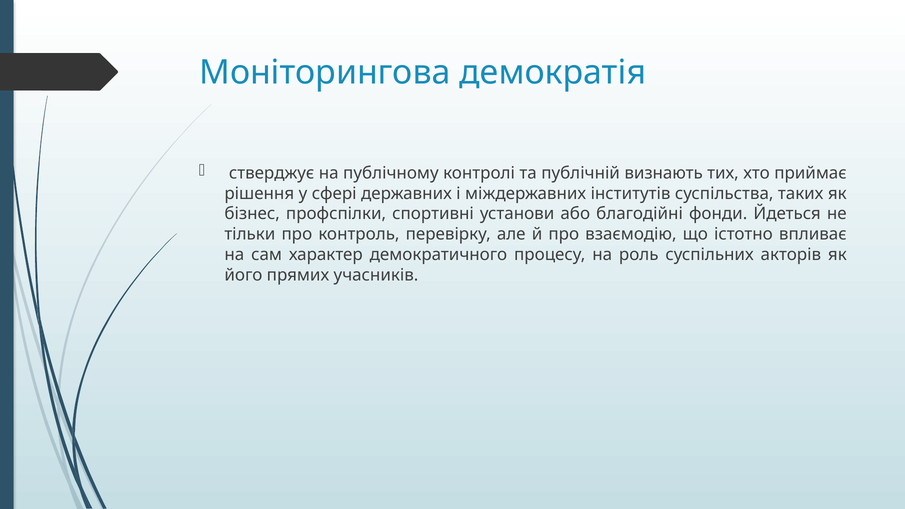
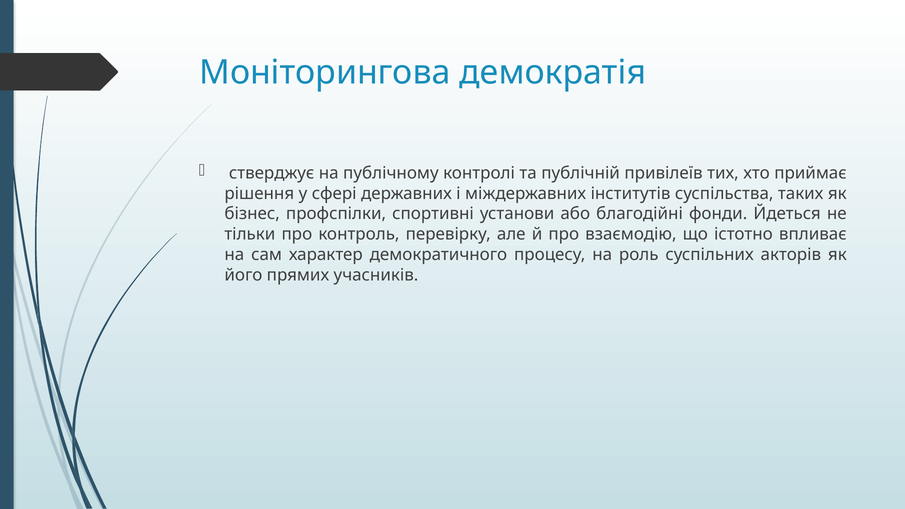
визнають: визнають -> привілеїв (664, 173)
